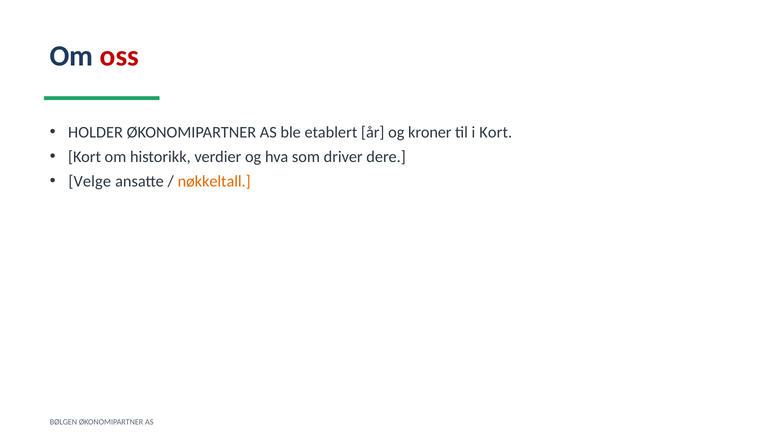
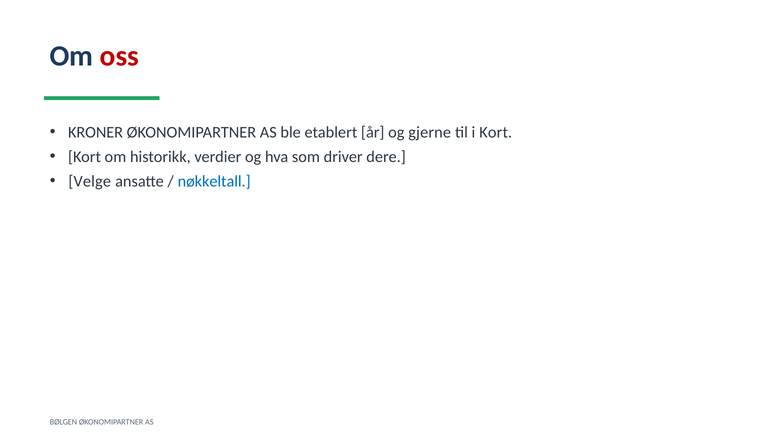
HOLDER: HOLDER -> KRONER (96, 132)
kroner: kroner -> gjerne (430, 132)
nøkkeltall colour: orange -> blue (214, 181)
